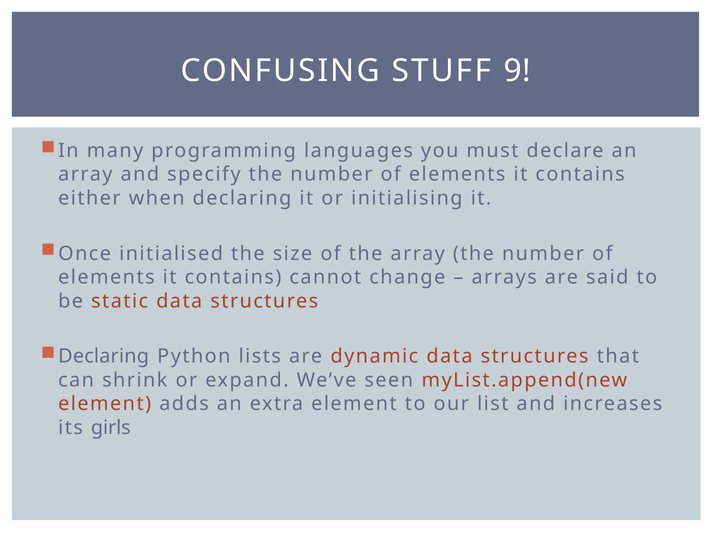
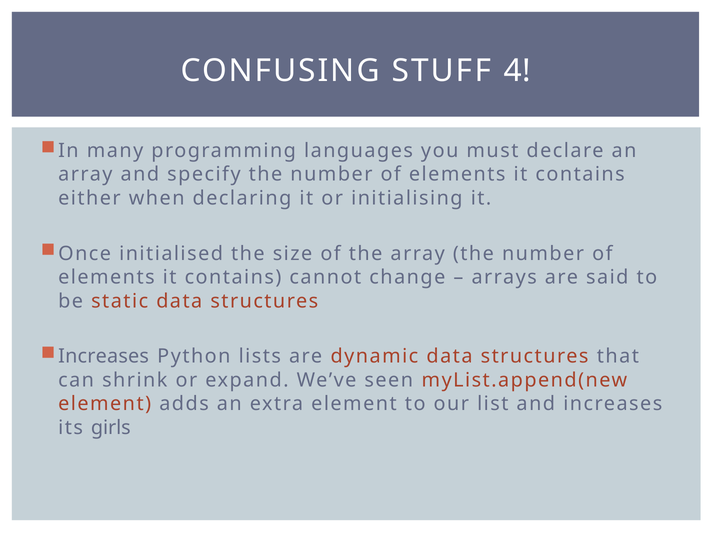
9: 9 -> 4 (517, 71)
Declaring: Declaring -> Increases (104, 357)
